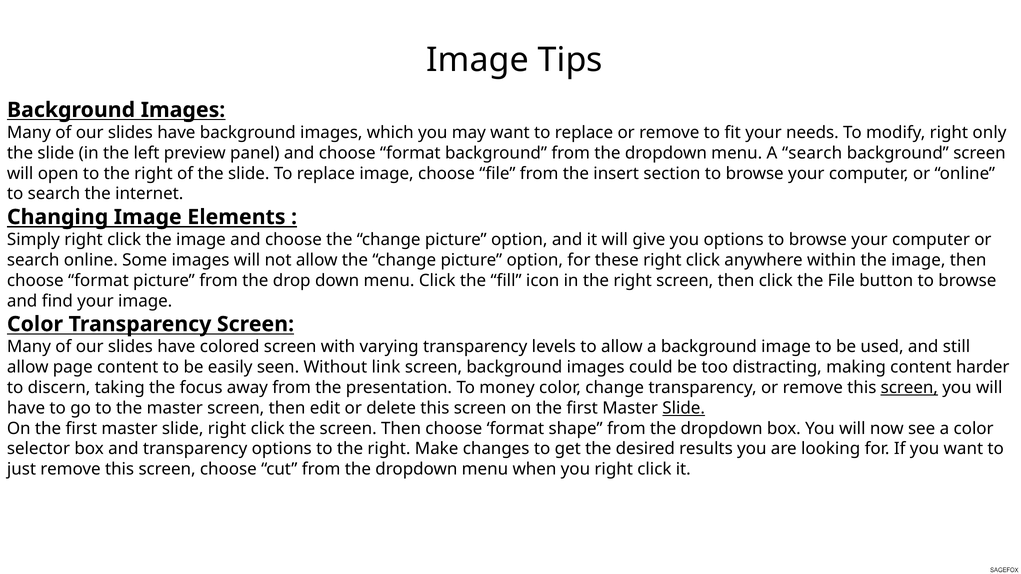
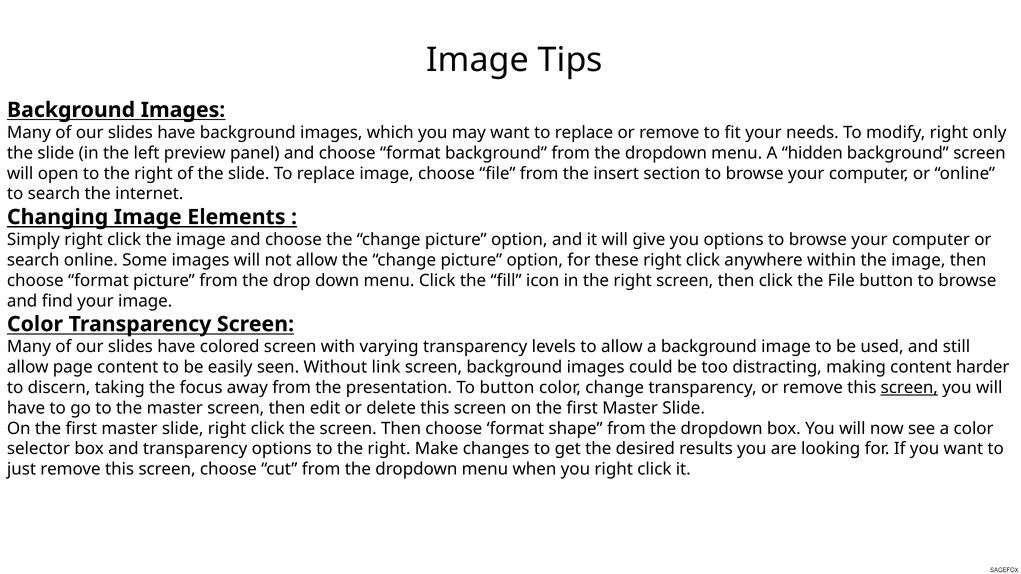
A search: search -> hidden (812, 153)
To money: money -> button (507, 388)
Slide underline: present -> none (684, 408)
